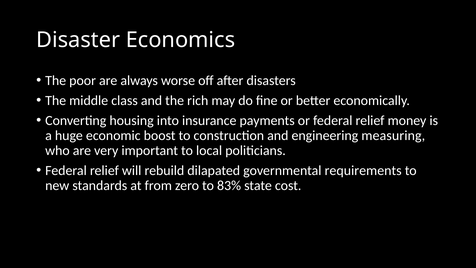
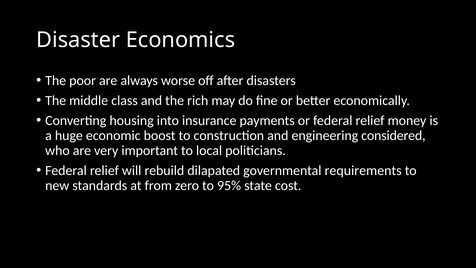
measuring: measuring -> considered (393, 135)
83%: 83% -> 95% (229, 185)
